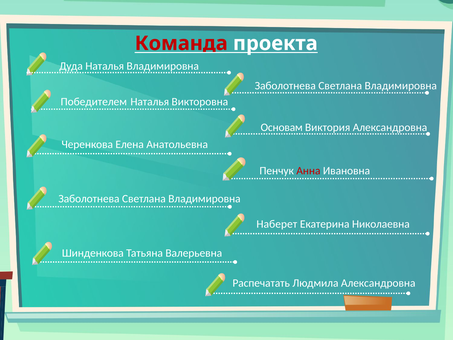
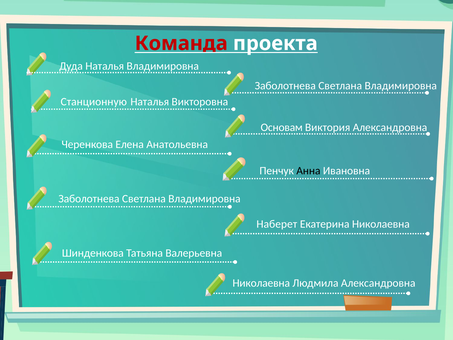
Победителем: Победителем -> Станционную (94, 102)
Анна colour: red -> black (308, 171)
Распечатать: Распечатать -> Николаевна (261, 283)
